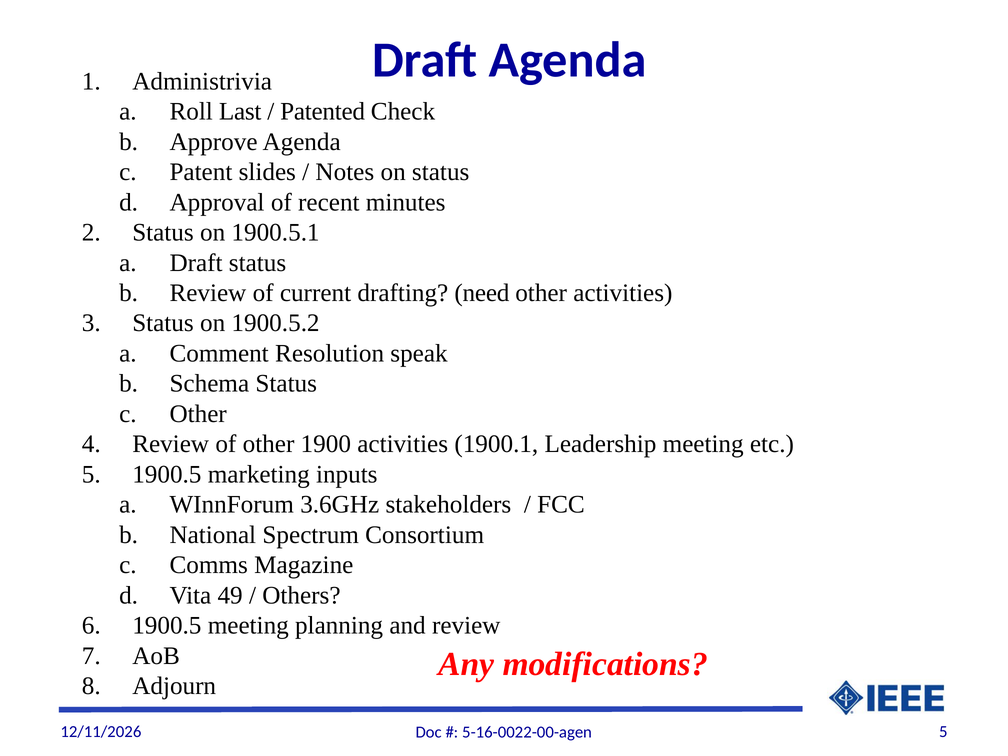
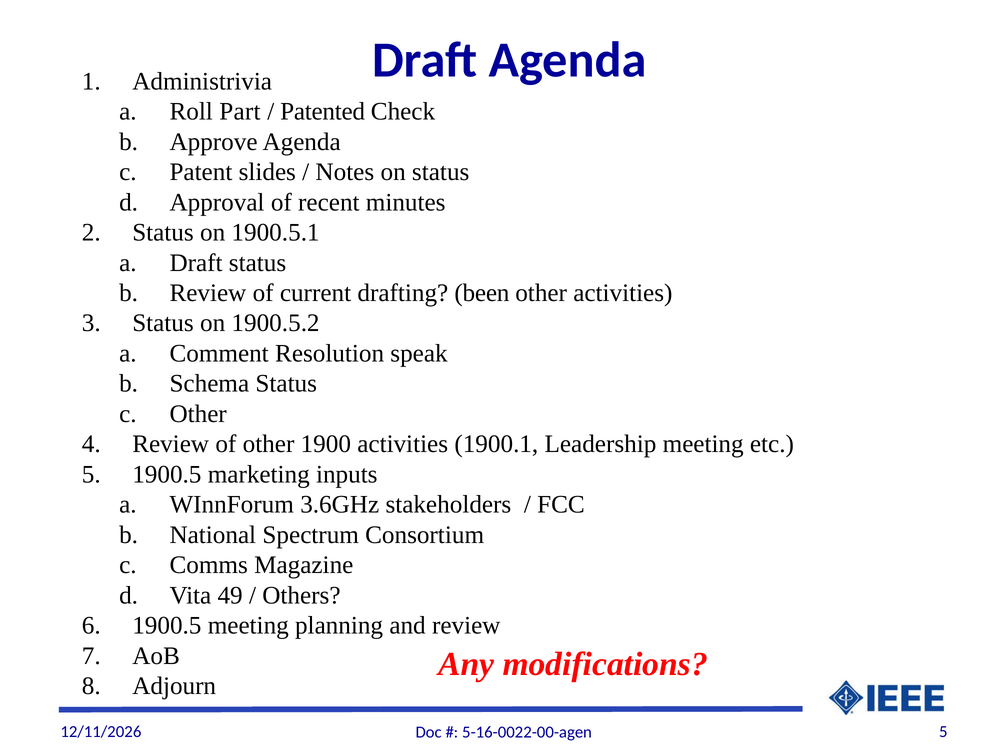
Last: Last -> Part (240, 111)
need: need -> been (482, 293)
